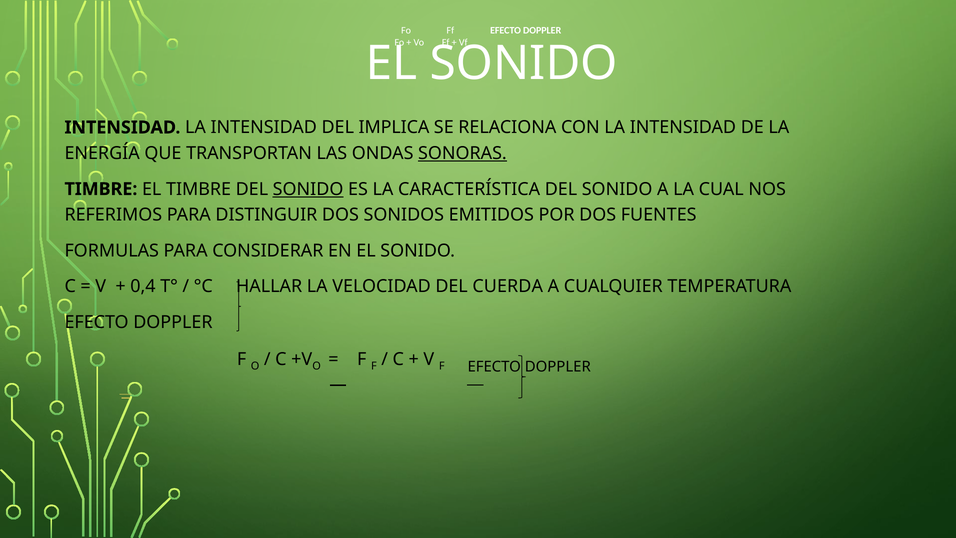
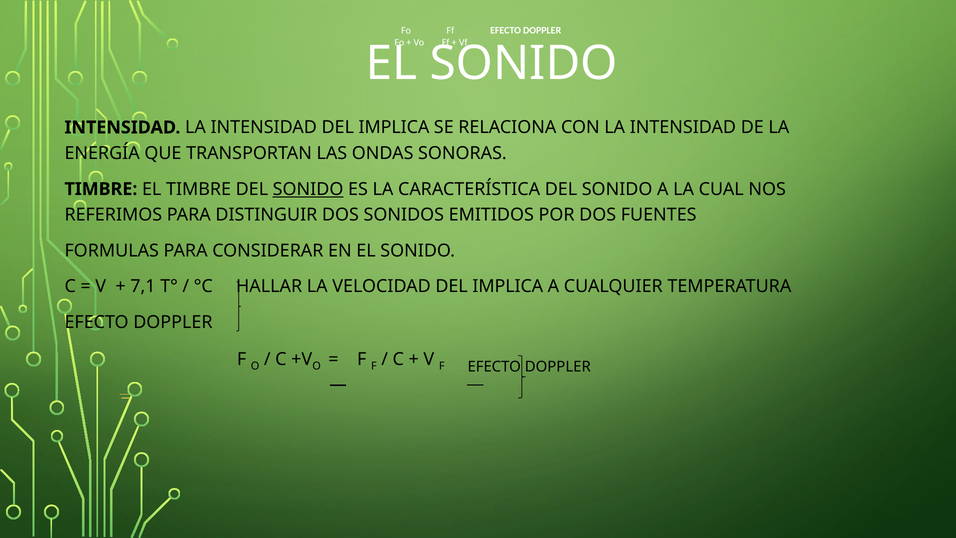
SONORAS underline: present -> none (462, 153)
0,4: 0,4 -> 7,1 (143, 286)
VELOCIDAD DEL CUERDA: CUERDA -> IMPLICA (508, 286)
